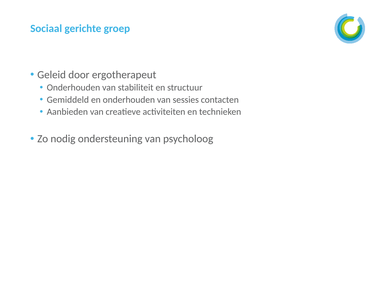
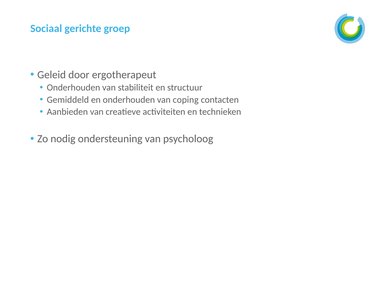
sessies: sessies -> coping (186, 100)
